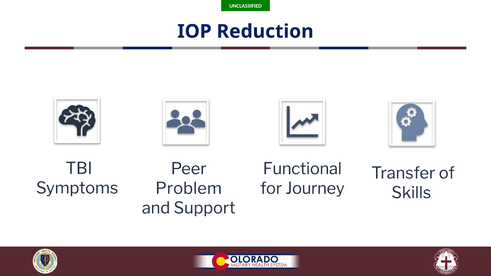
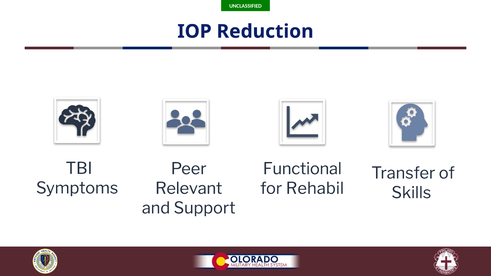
Problem: Problem -> Relevant (189, 189)
Journey: Journey -> Rehabil (315, 189)
